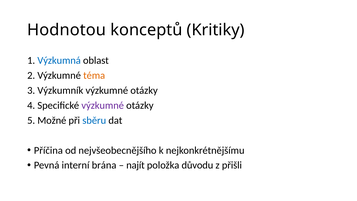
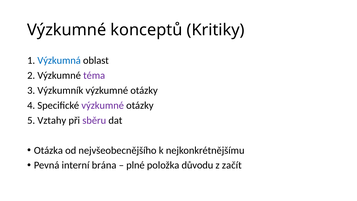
Hodnotou: Hodnotou -> Výzkumné (67, 30)
téma colour: orange -> purple (94, 75)
Možné: Možné -> Vztahy (52, 120)
sběru colour: blue -> purple (94, 120)
Příčina: Příčina -> Otázka (48, 150)
najít: najít -> plné (135, 165)
přišli: přišli -> začít (232, 165)
